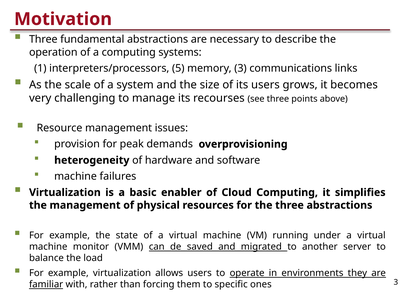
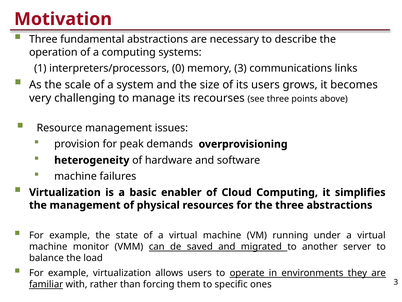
5: 5 -> 0 (178, 68)
